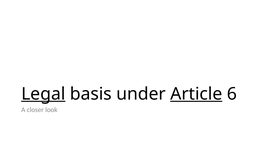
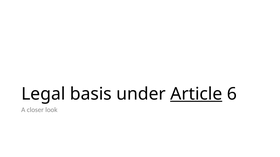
Legal underline: present -> none (43, 94)
